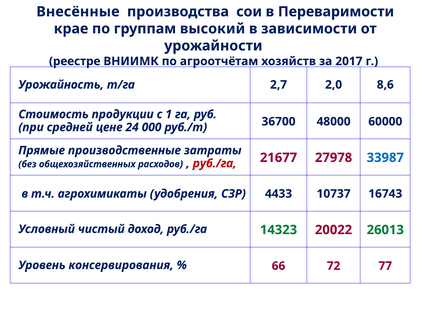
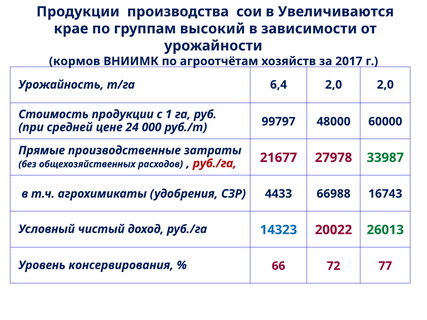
Внесённые: Внесённые -> Продукции (78, 12)
Переваримости: Переваримости -> Увеличиваются (336, 12)
реестре: реестре -> кормов (75, 61)
2,7: 2,7 -> 6,4 (279, 85)
2,0 8,6: 8,6 -> 2,0 (385, 85)
36700: 36700 -> 99797 (279, 122)
33987 colour: blue -> green (385, 158)
10737: 10737 -> 66988 (334, 194)
14323 colour: green -> blue (279, 230)
